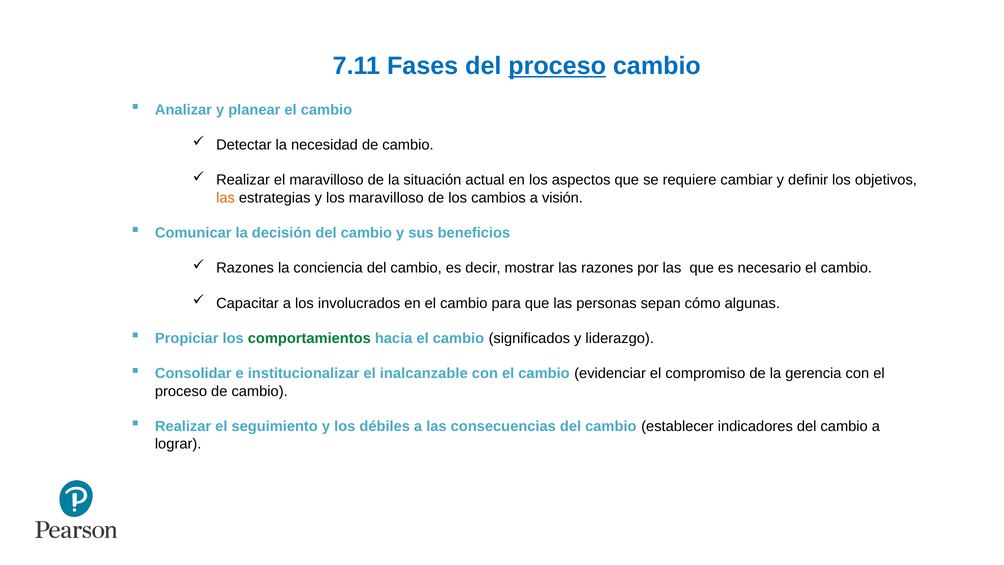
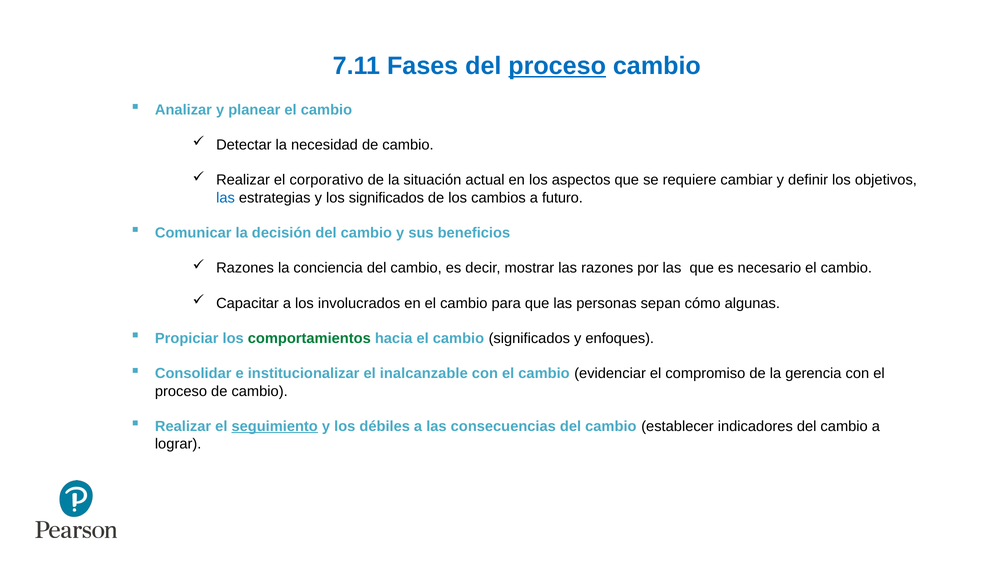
el maravilloso: maravilloso -> corporativo (326, 180)
las colour: orange -> blue (226, 198)
los maravilloso: maravilloso -> significados (386, 198)
visión: visión -> futuro (562, 198)
liderazgo: liderazgo -> enfoques (620, 338)
seguimiento underline: none -> present (275, 426)
